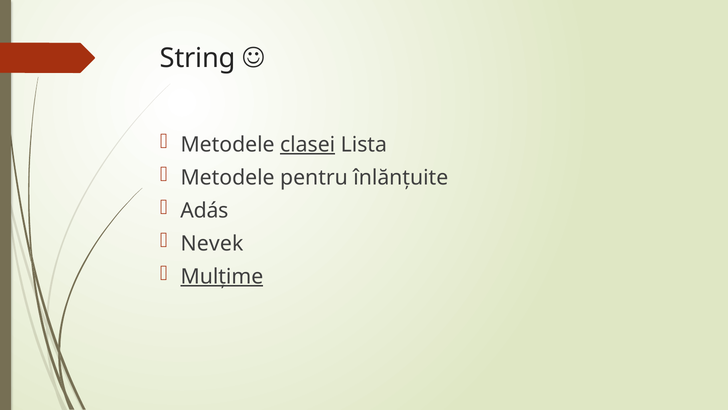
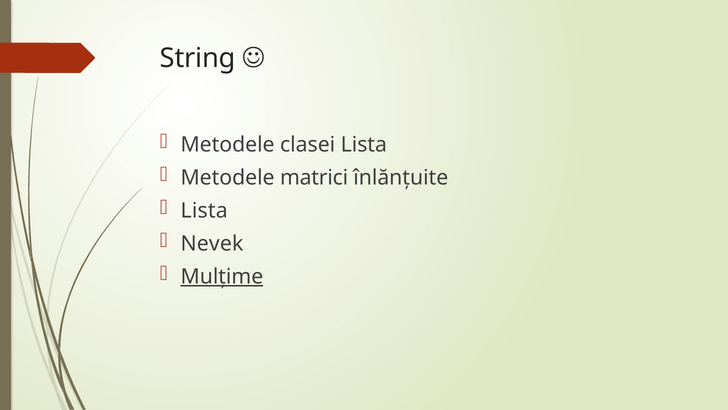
clasei underline: present -> none (308, 144)
pentru: pentru -> matrici (314, 177)
Adás: Adás -> Lista (204, 210)
